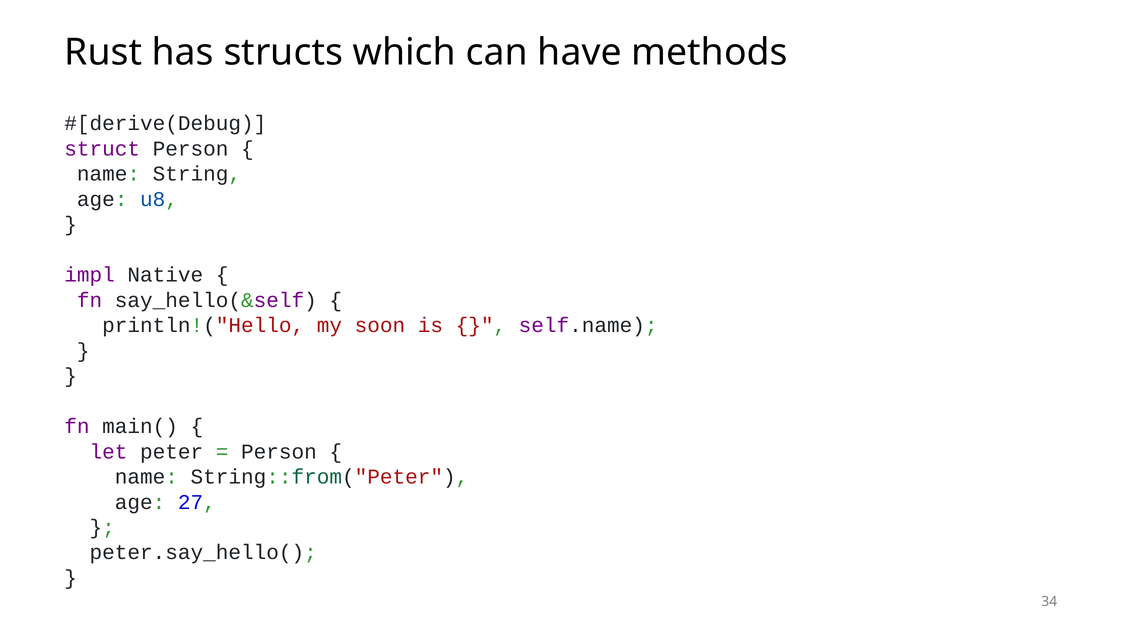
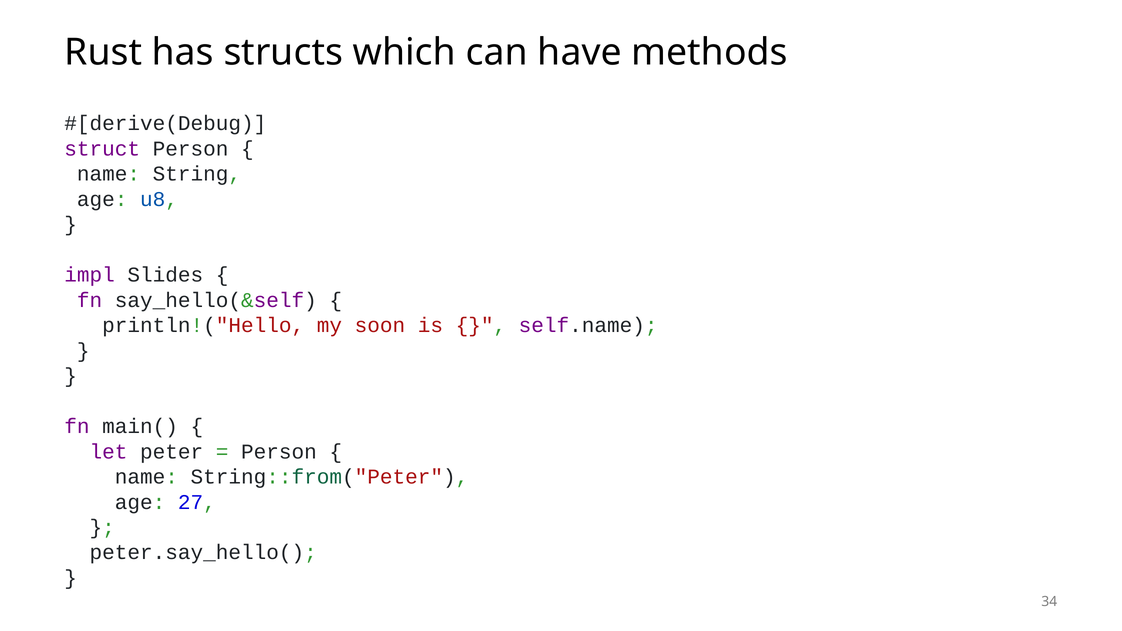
Native: Native -> Slides (165, 275)
